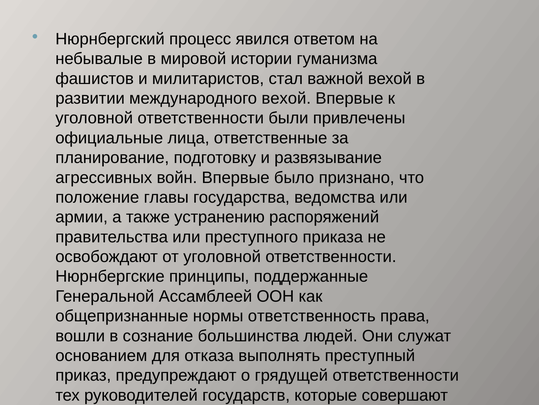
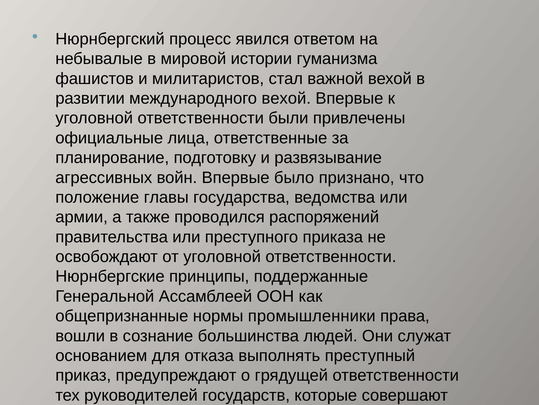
устранению: устранению -> проводился (220, 217)
ответственность: ответственность -> промышленники (312, 316)
